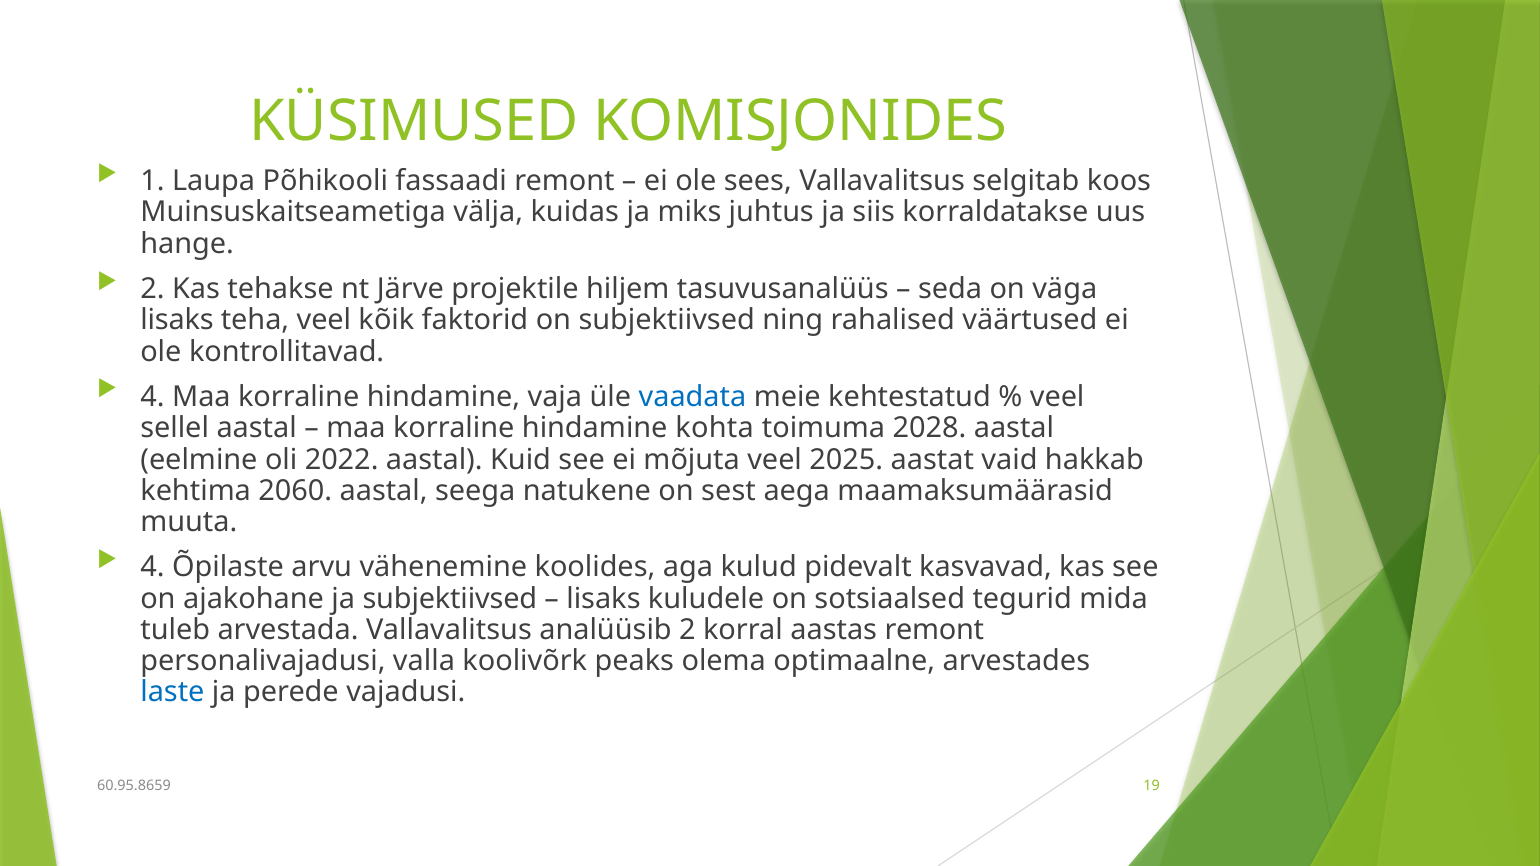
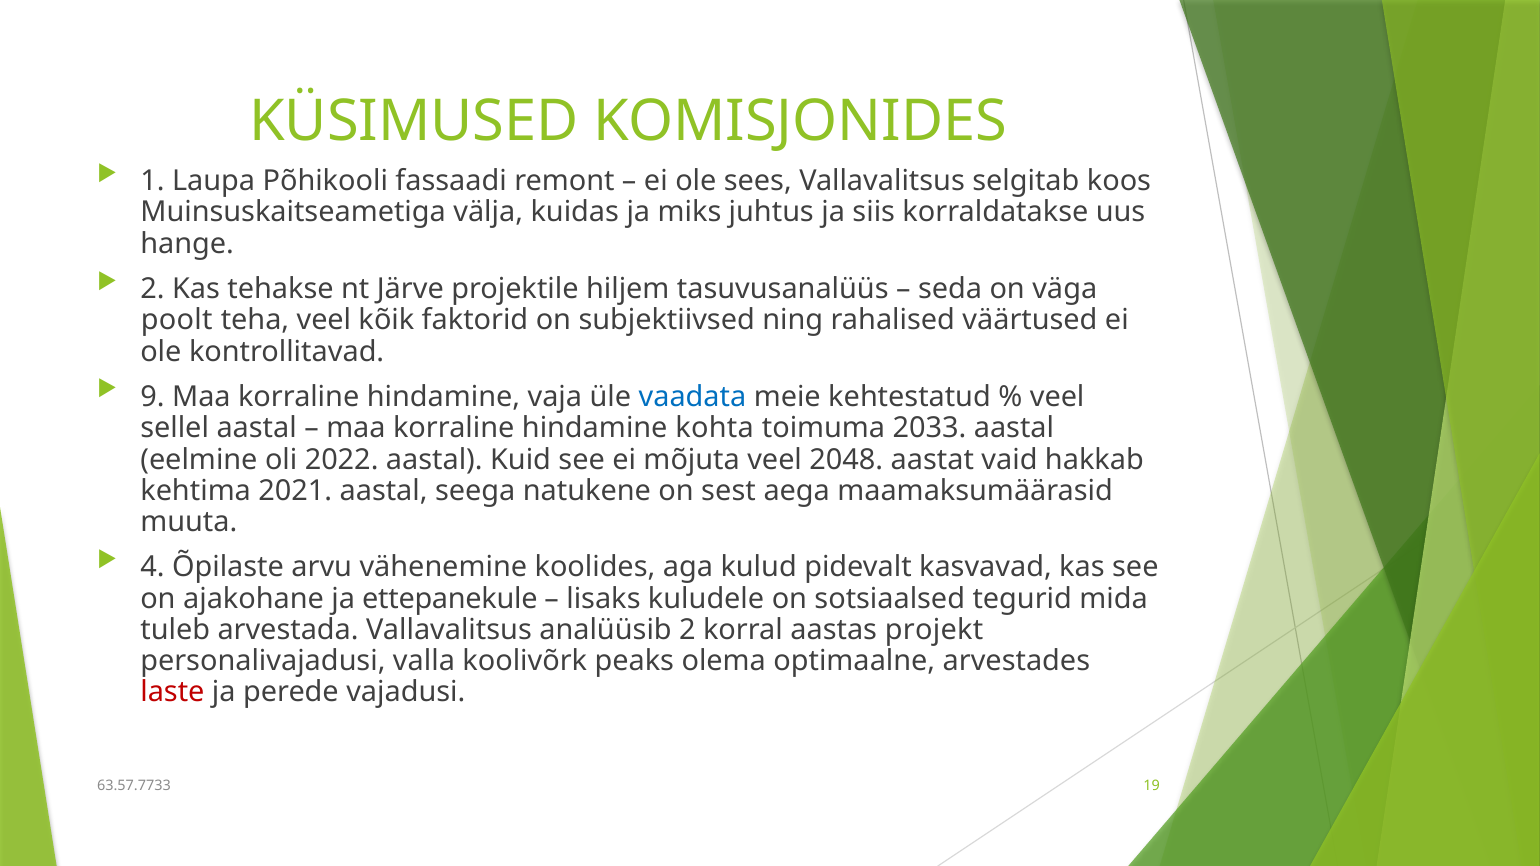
lisaks: lisaks -> poolt (177, 320)
4: 4 -> 9 (153, 397)
2028: 2028 -> 2033 (930, 428)
2025: 2025 -> 2048 (846, 460)
2060: 2060 -> 2021 (295, 491)
ja subjektiivsed: subjektiivsed -> ettepanekule (450, 599)
aastas remont: remont -> projekt (934, 630)
laste colour: blue -> red (172, 692)
60.95.8659: 60.95.8659 -> 63.57.7733 (134, 786)
